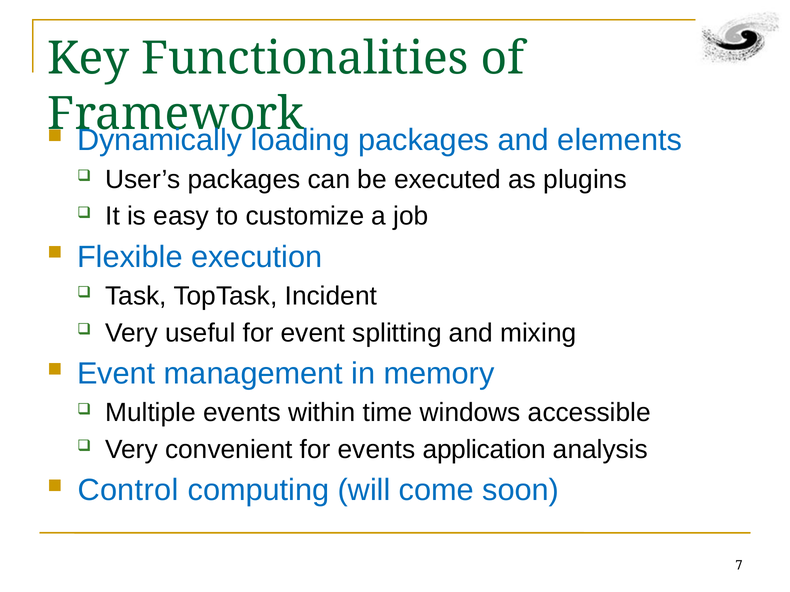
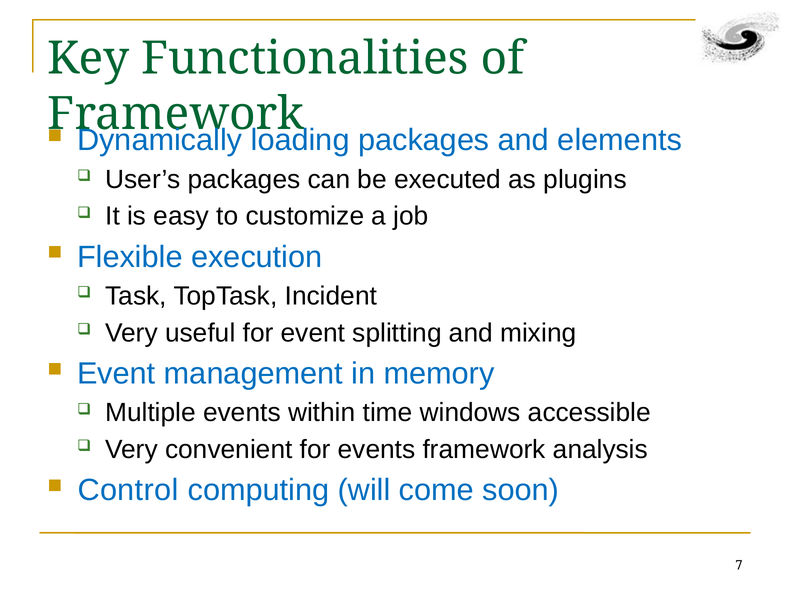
events application: application -> framework (484, 450)
